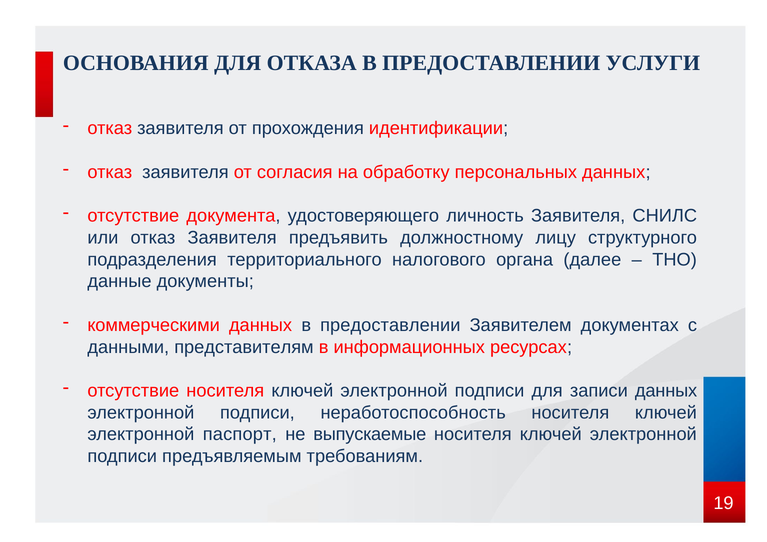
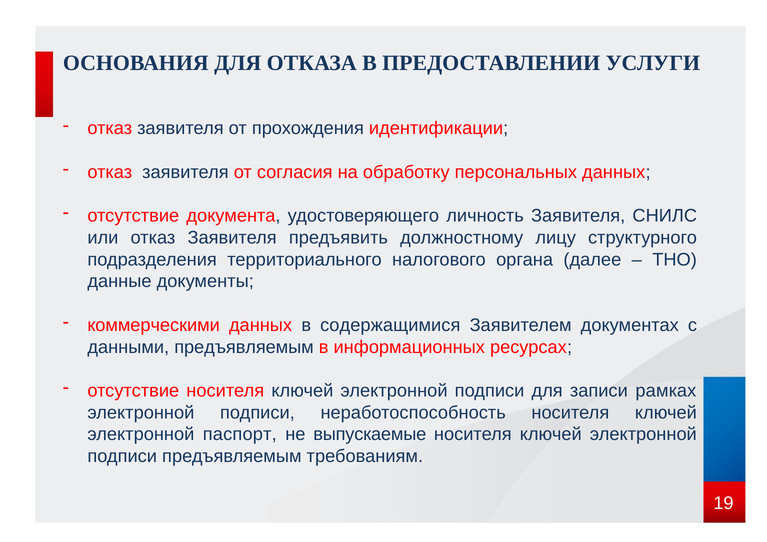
данных в предоставлении: предоставлении -> содержащимися (390, 325)
данными представителям: представителям -> предъявляемым (244, 347)
записи данных: данных -> рамках (666, 391)
